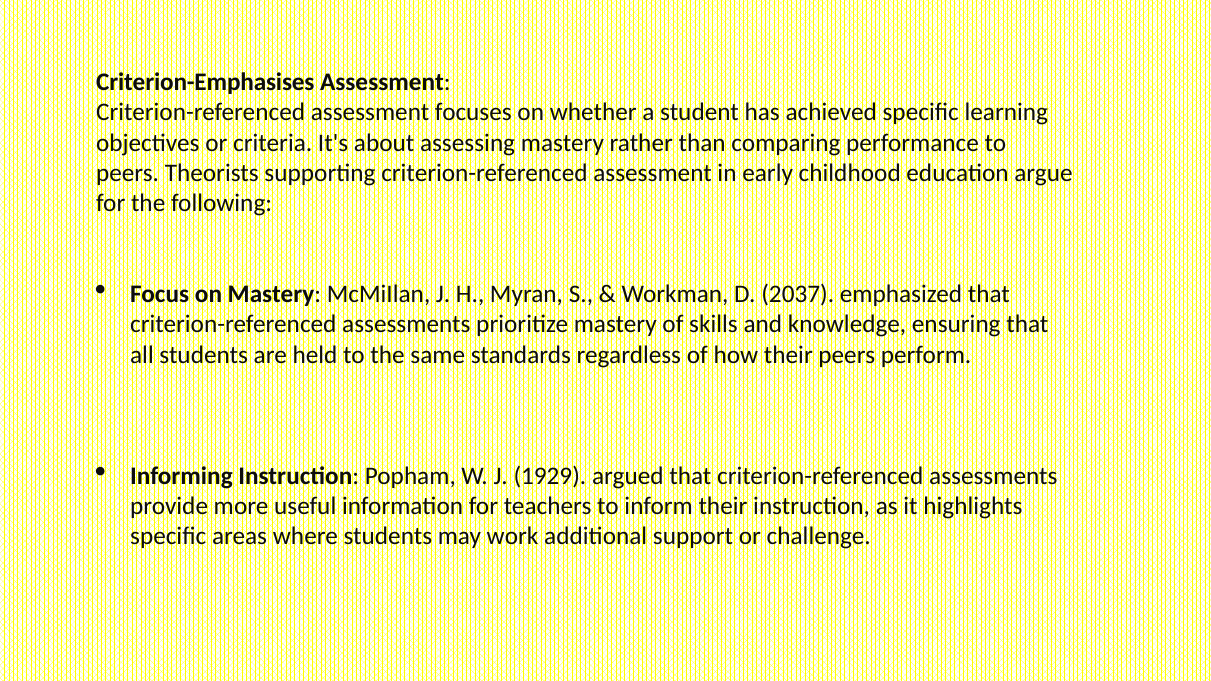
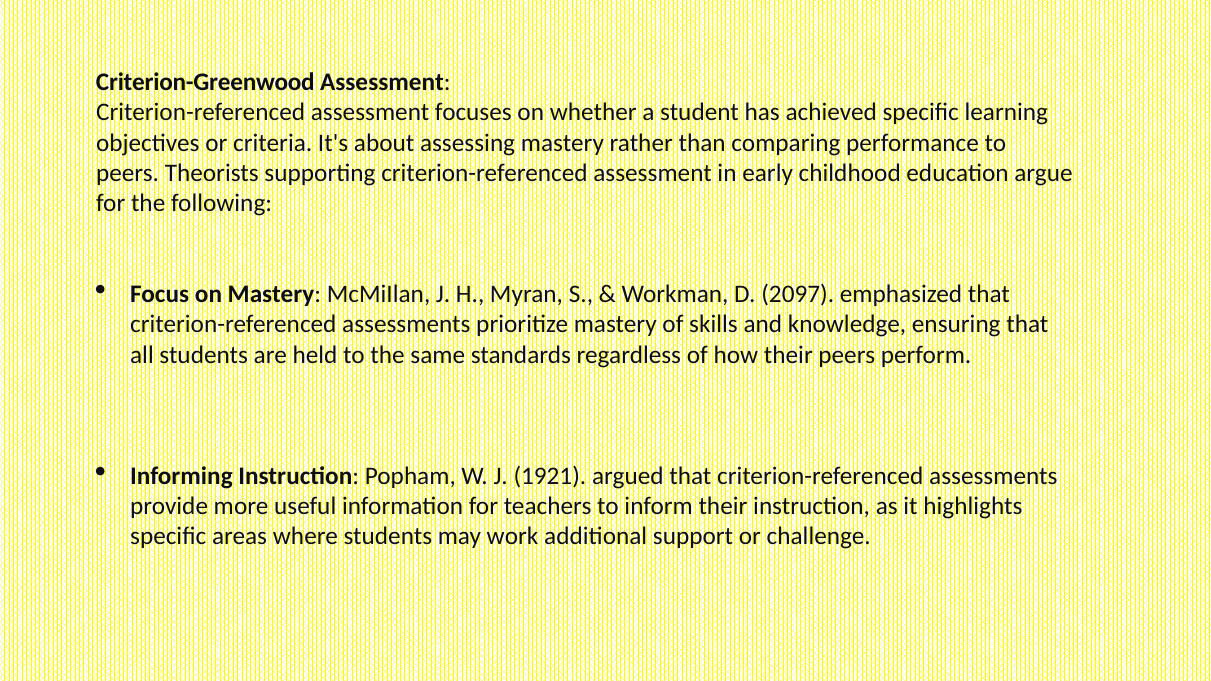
Criterion-Emphasises: Criterion-Emphasises -> Criterion-Greenwood (205, 82)
2037: 2037 -> 2097 (798, 294)
1929: 1929 -> 1921 (550, 476)
